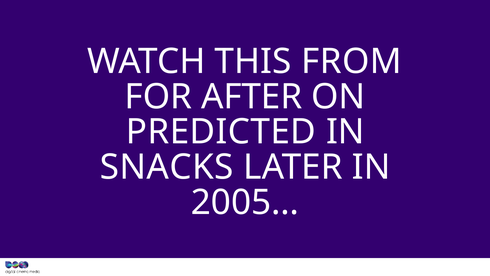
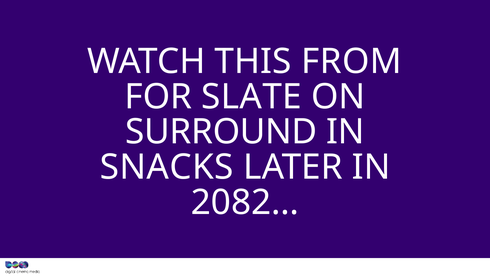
AFTER: AFTER -> SLATE (252, 97)
PREDICTED: PREDICTED -> SURROUND (221, 132)
2005…: 2005… -> 2082… (245, 202)
